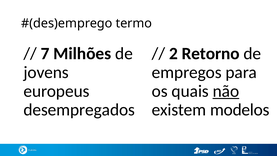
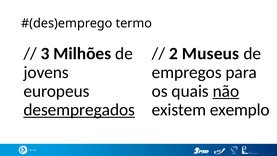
7: 7 -> 3 (45, 54)
Retorno: Retorno -> Museus (211, 54)
desempregados underline: none -> present (79, 110)
modelos: modelos -> exemplo (240, 110)
